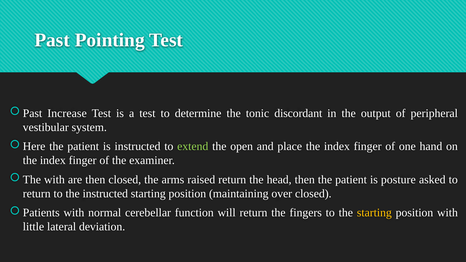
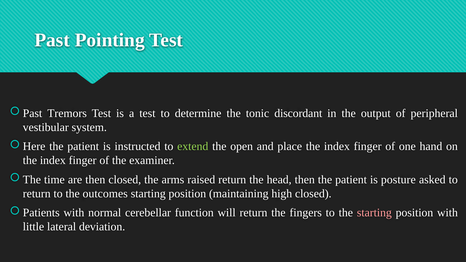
Increase: Increase -> Tremors (67, 113)
with: with -> time (54, 180)
the instructed: instructed -> outcomes (105, 194)
over: over -> high (282, 194)
starting colour: yellow -> pink (374, 213)
